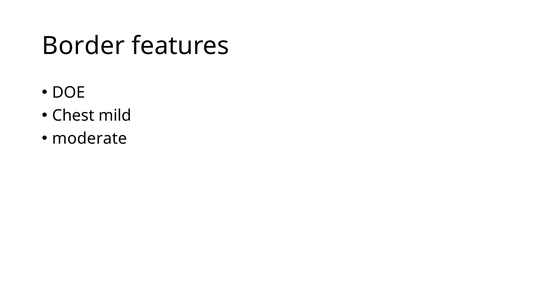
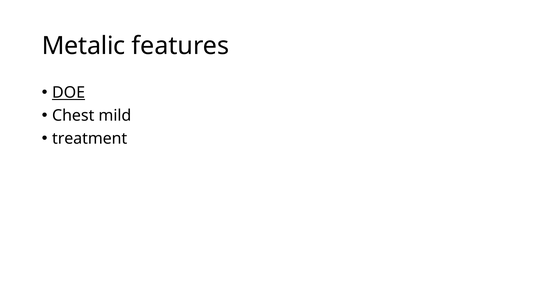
Border: Border -> Metalic (84, 46)
DOE underline: none -> present (69, 93)
moderate: moderate -> treatment (90, 139)
